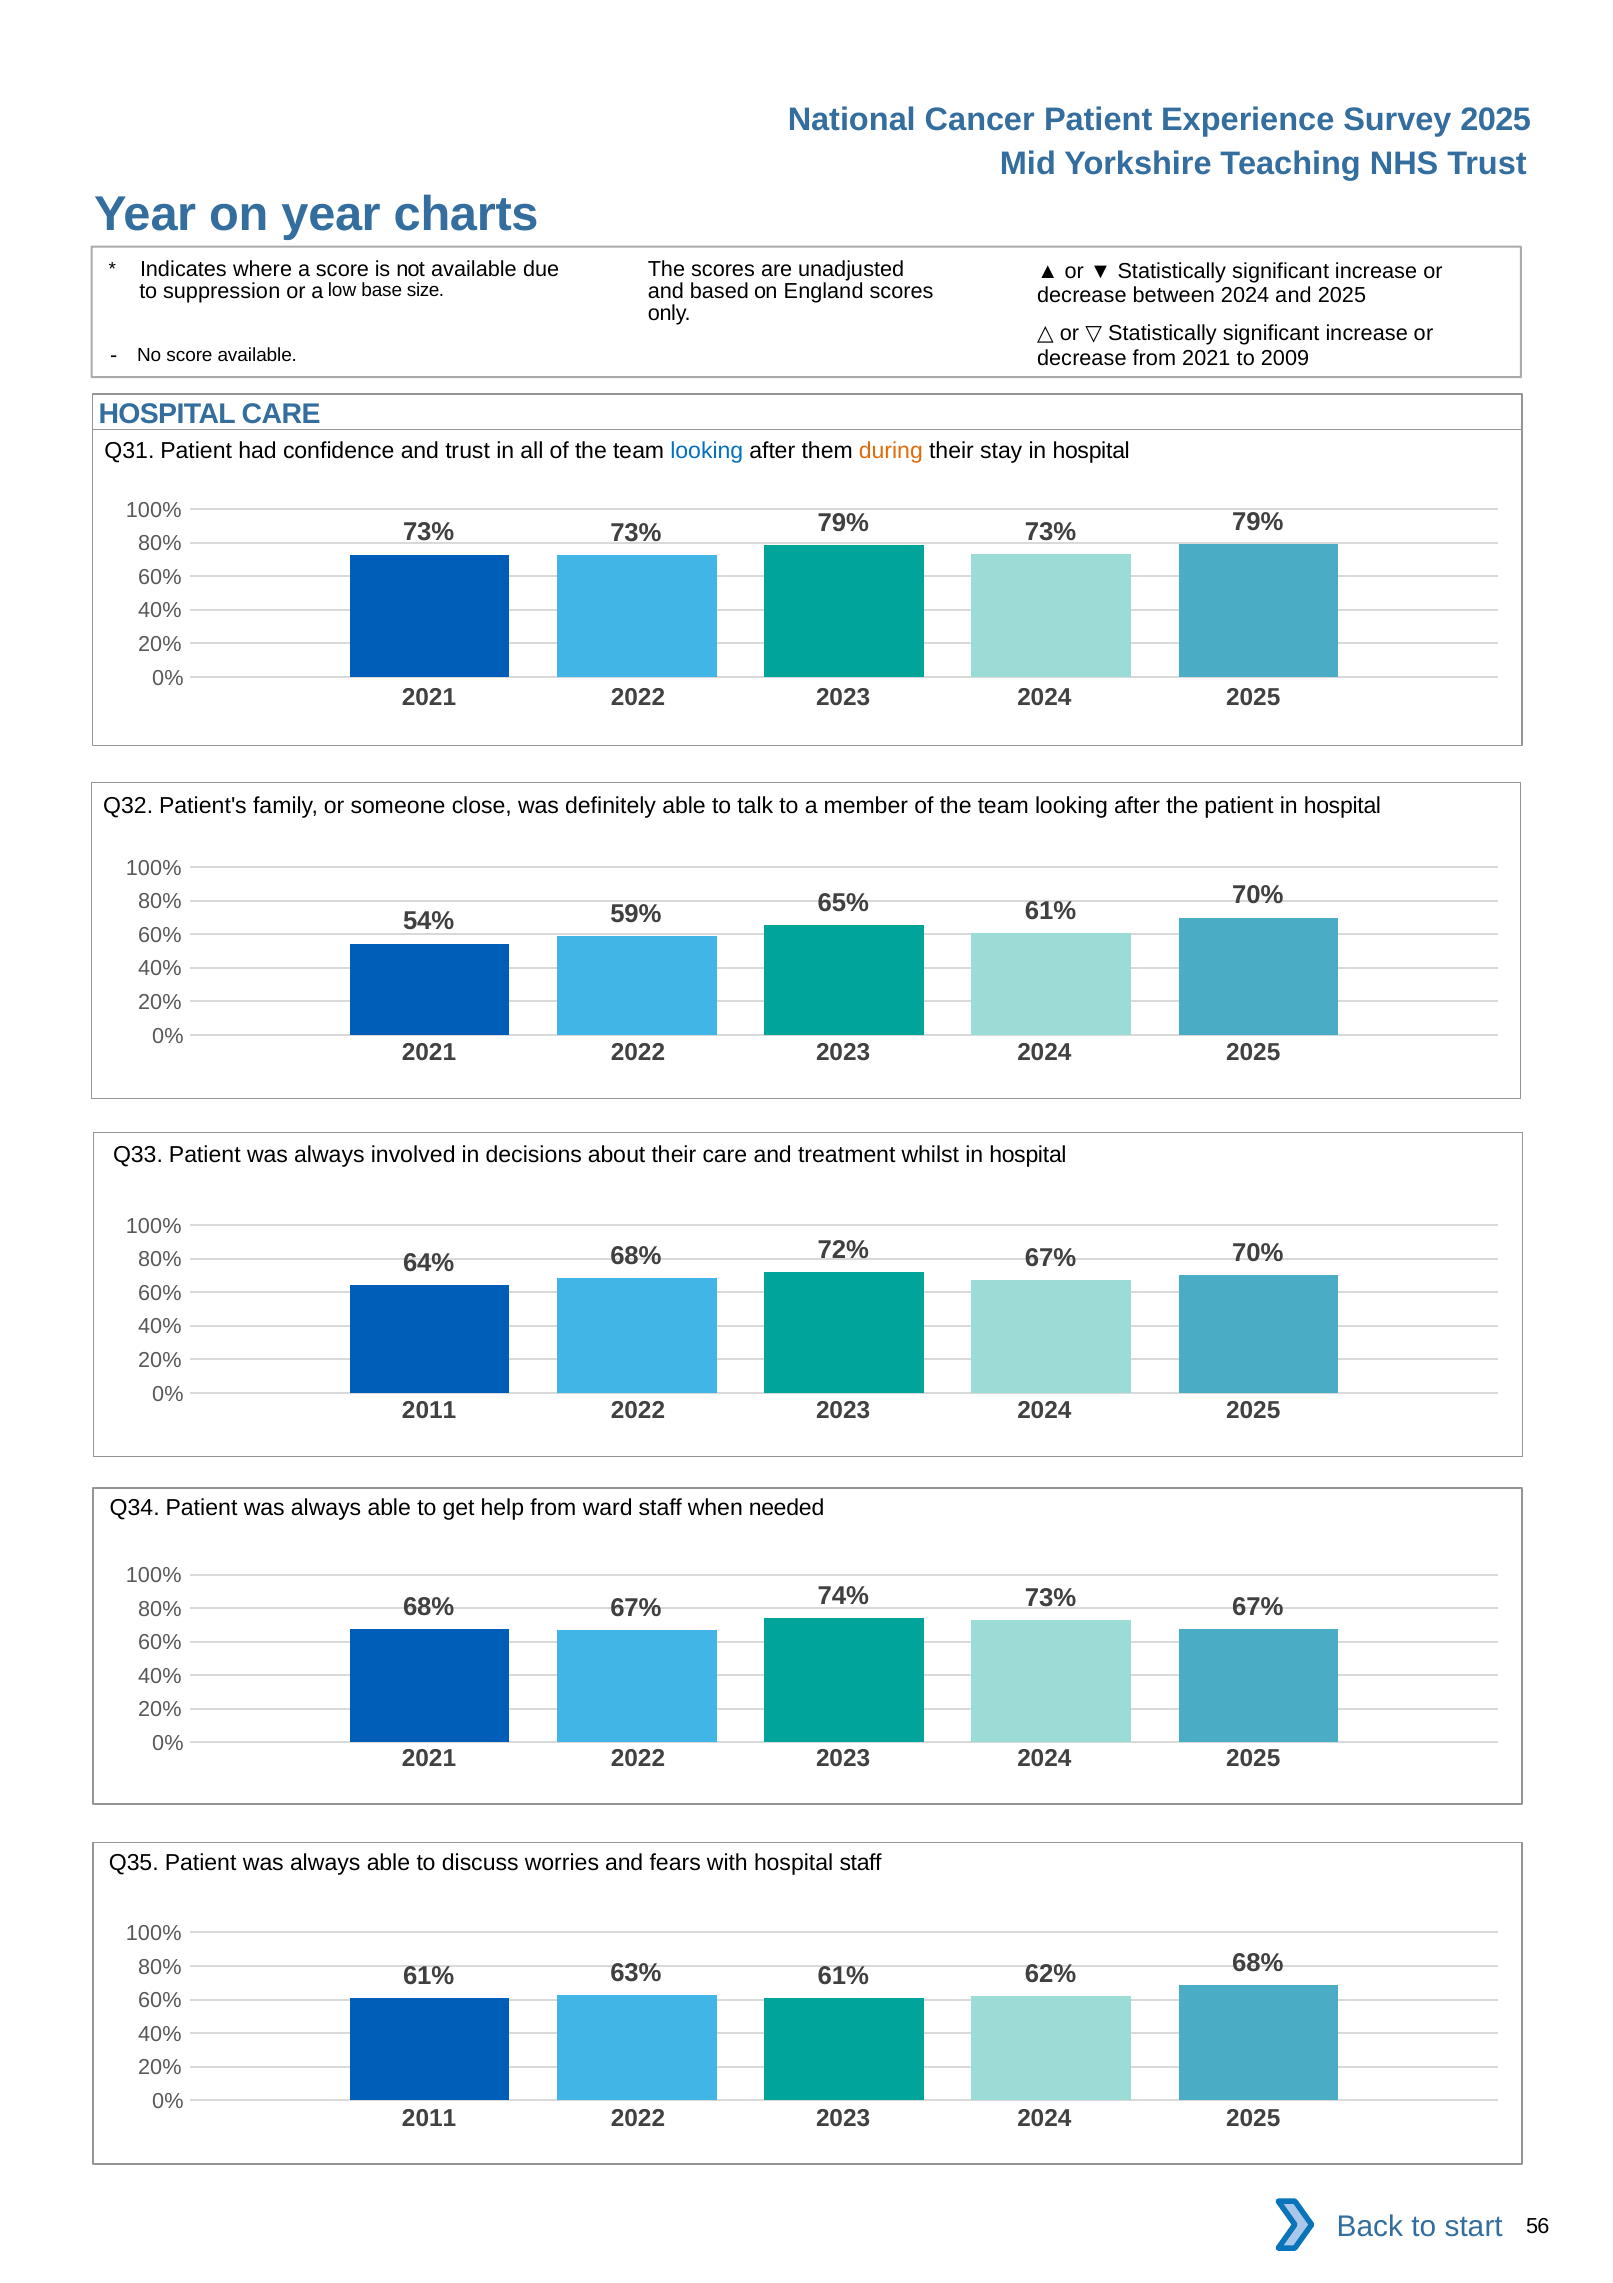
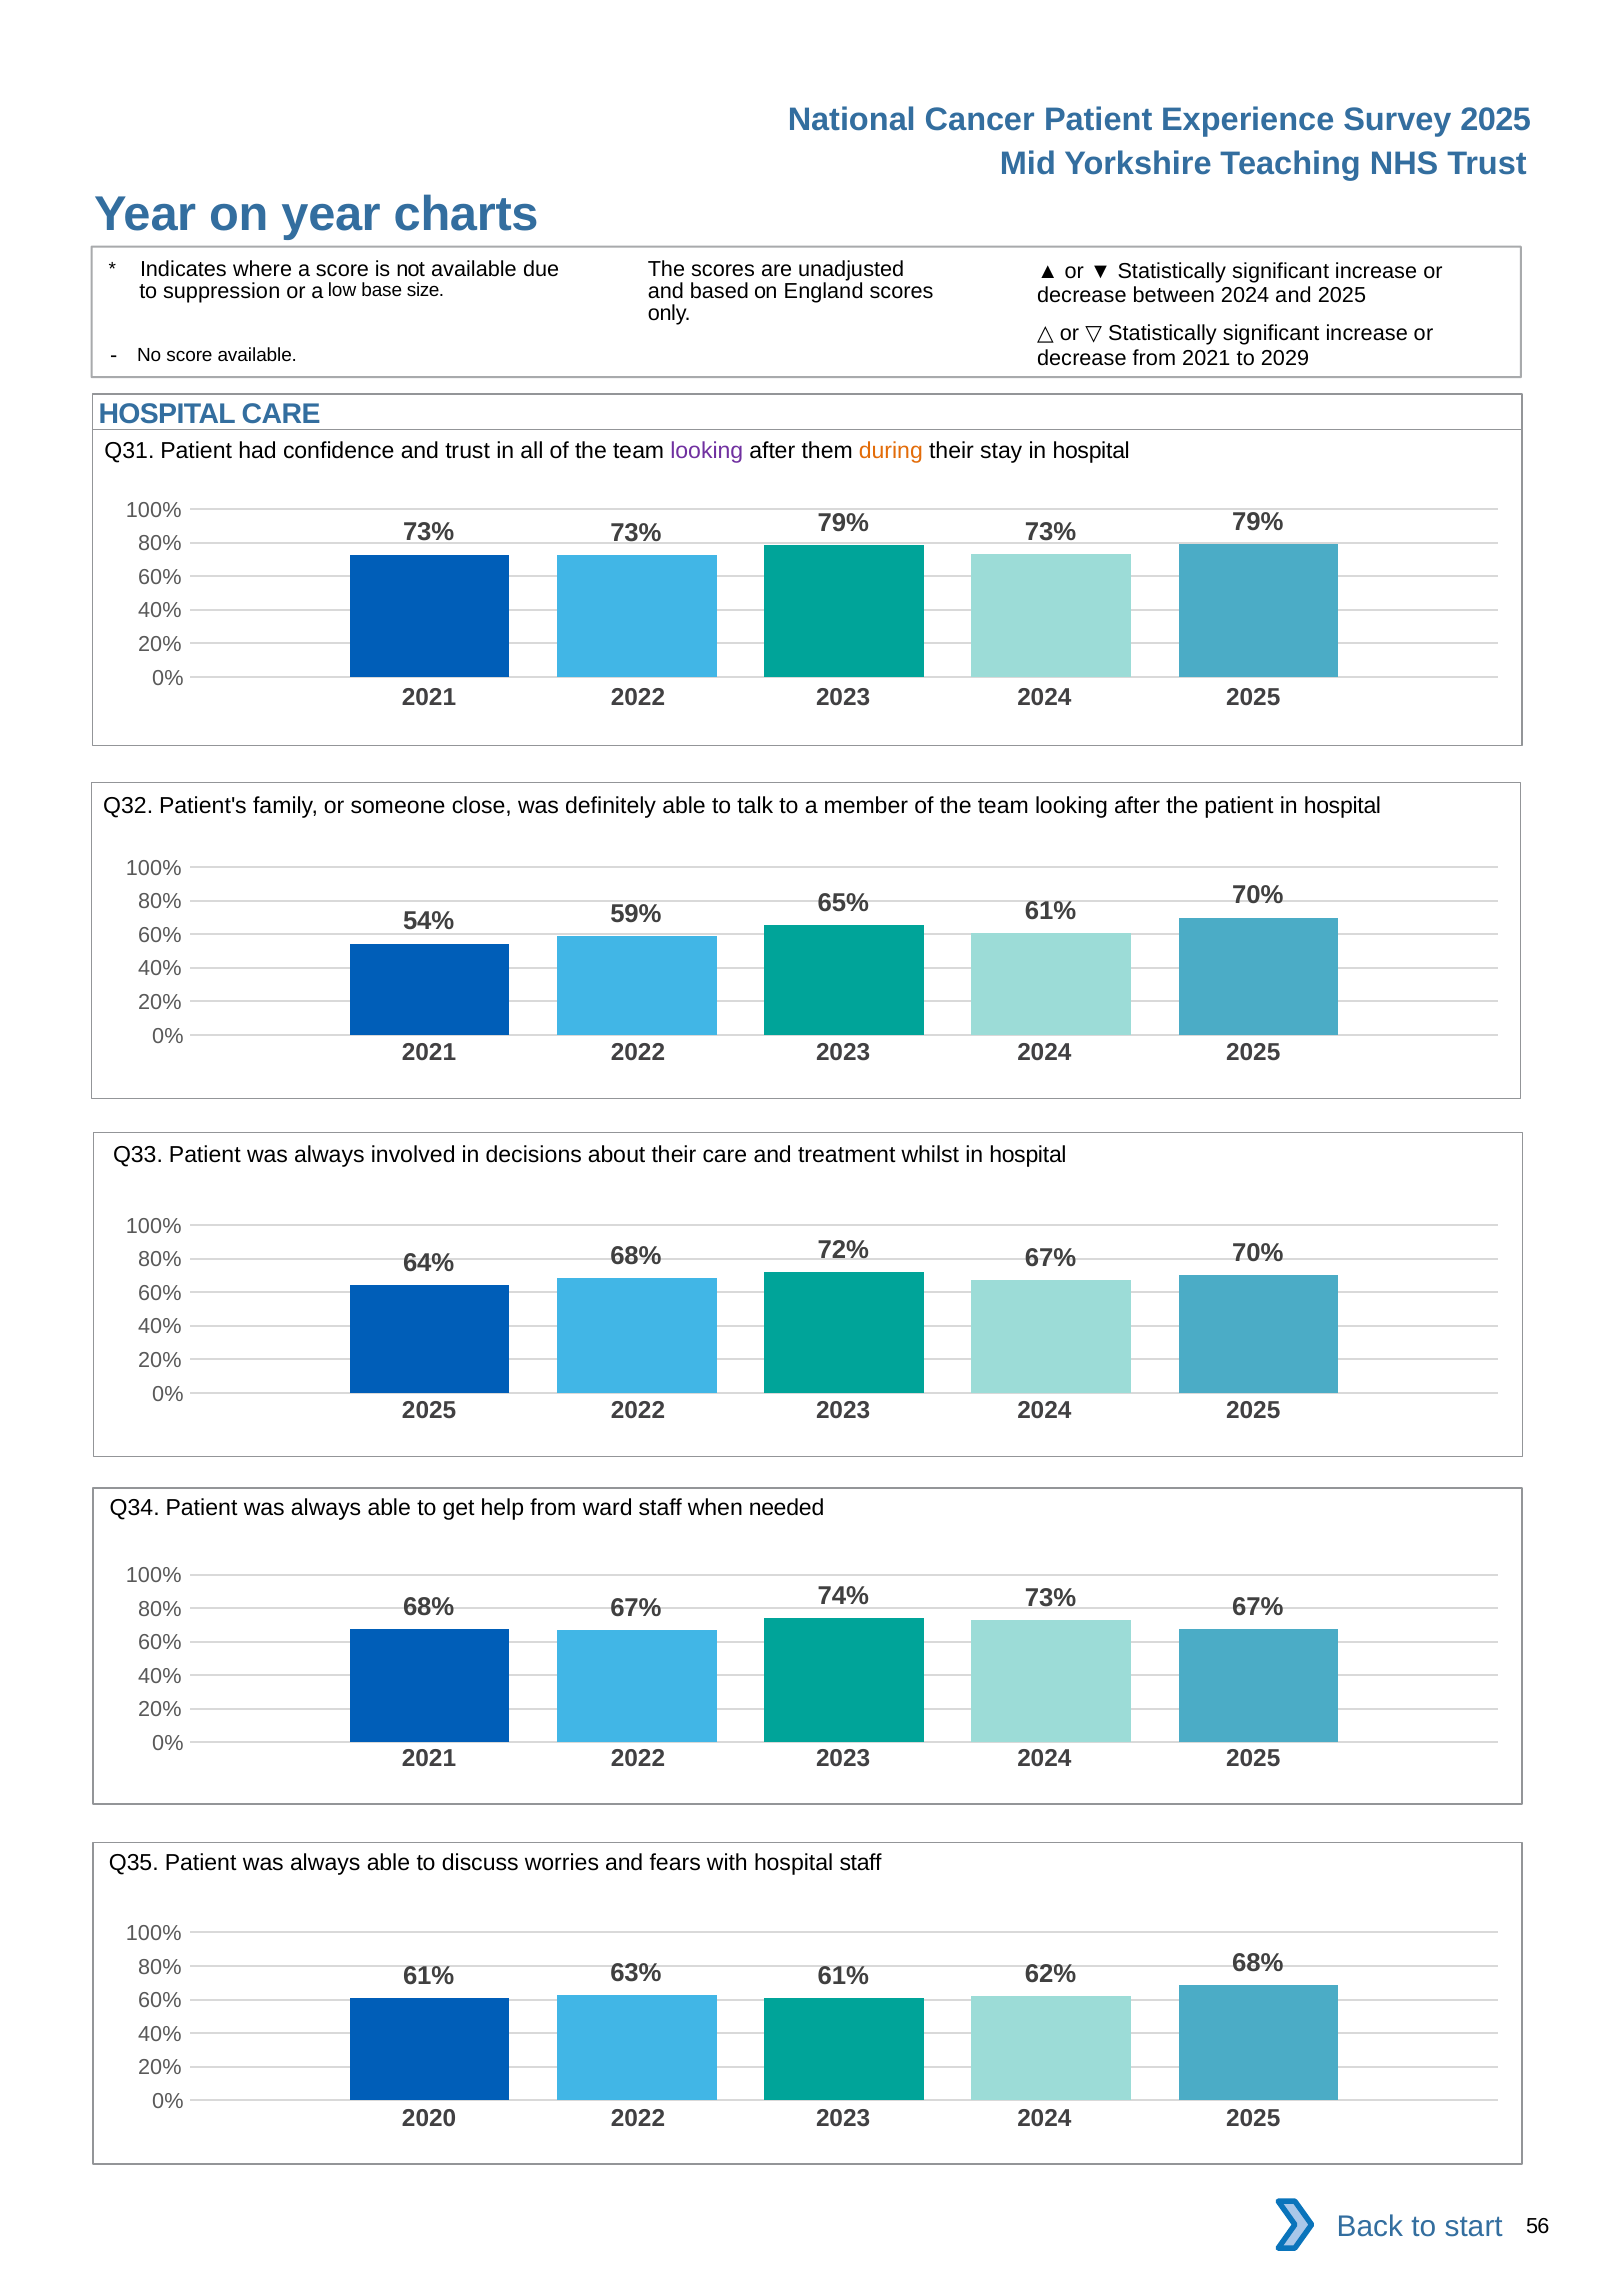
2009: 2009 -> 2029 (1285, 358)
looking colour: blue -> purple (707, 451)
2011: 2011 -> 2025 (429, 1410)
2011: 2011 -> 2020 (429, 2119)
